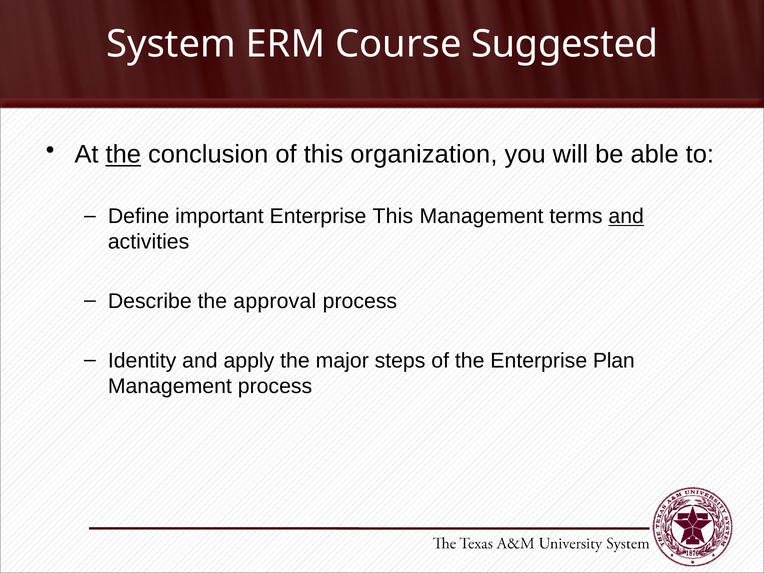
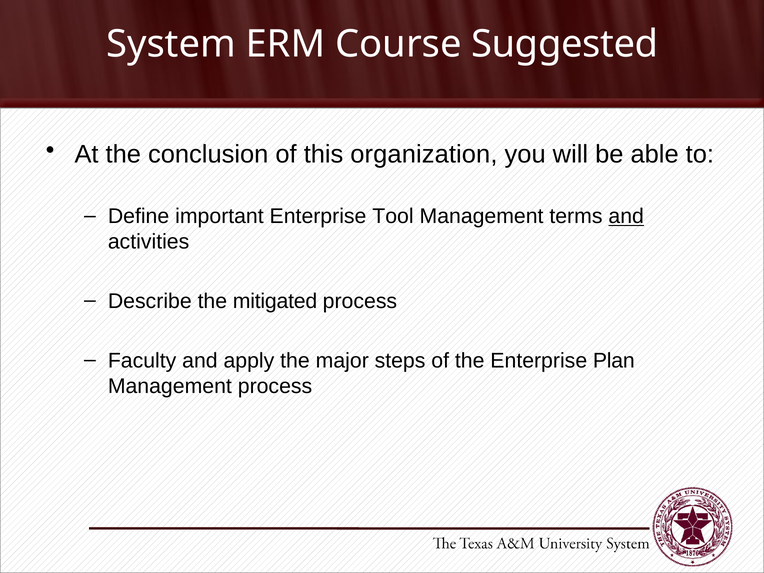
the underline: present -> none (123, 155)
Enterprise This: This -> Tool (393, 216)
approval: approval -> mitigated (275, 301)
Identity: Identity -> Faculty (142, 361)
